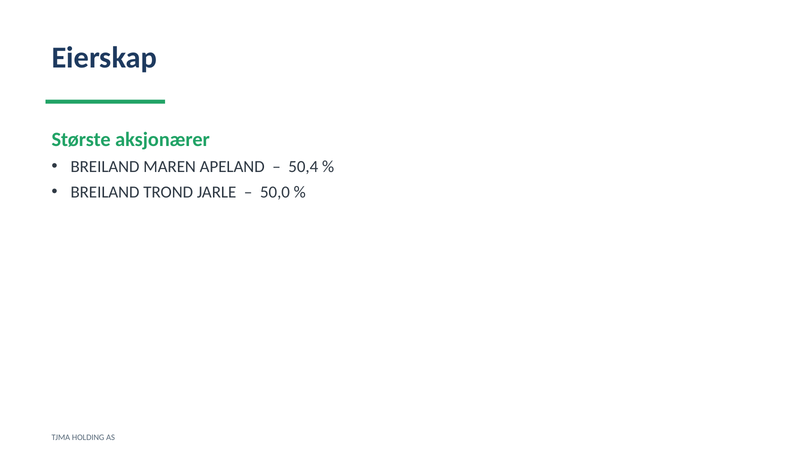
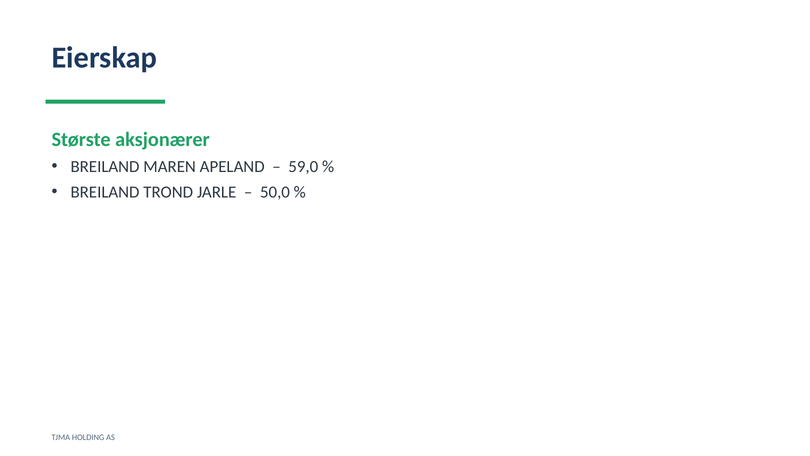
50,4: 50,4 -> 59,0 (303, 167)
